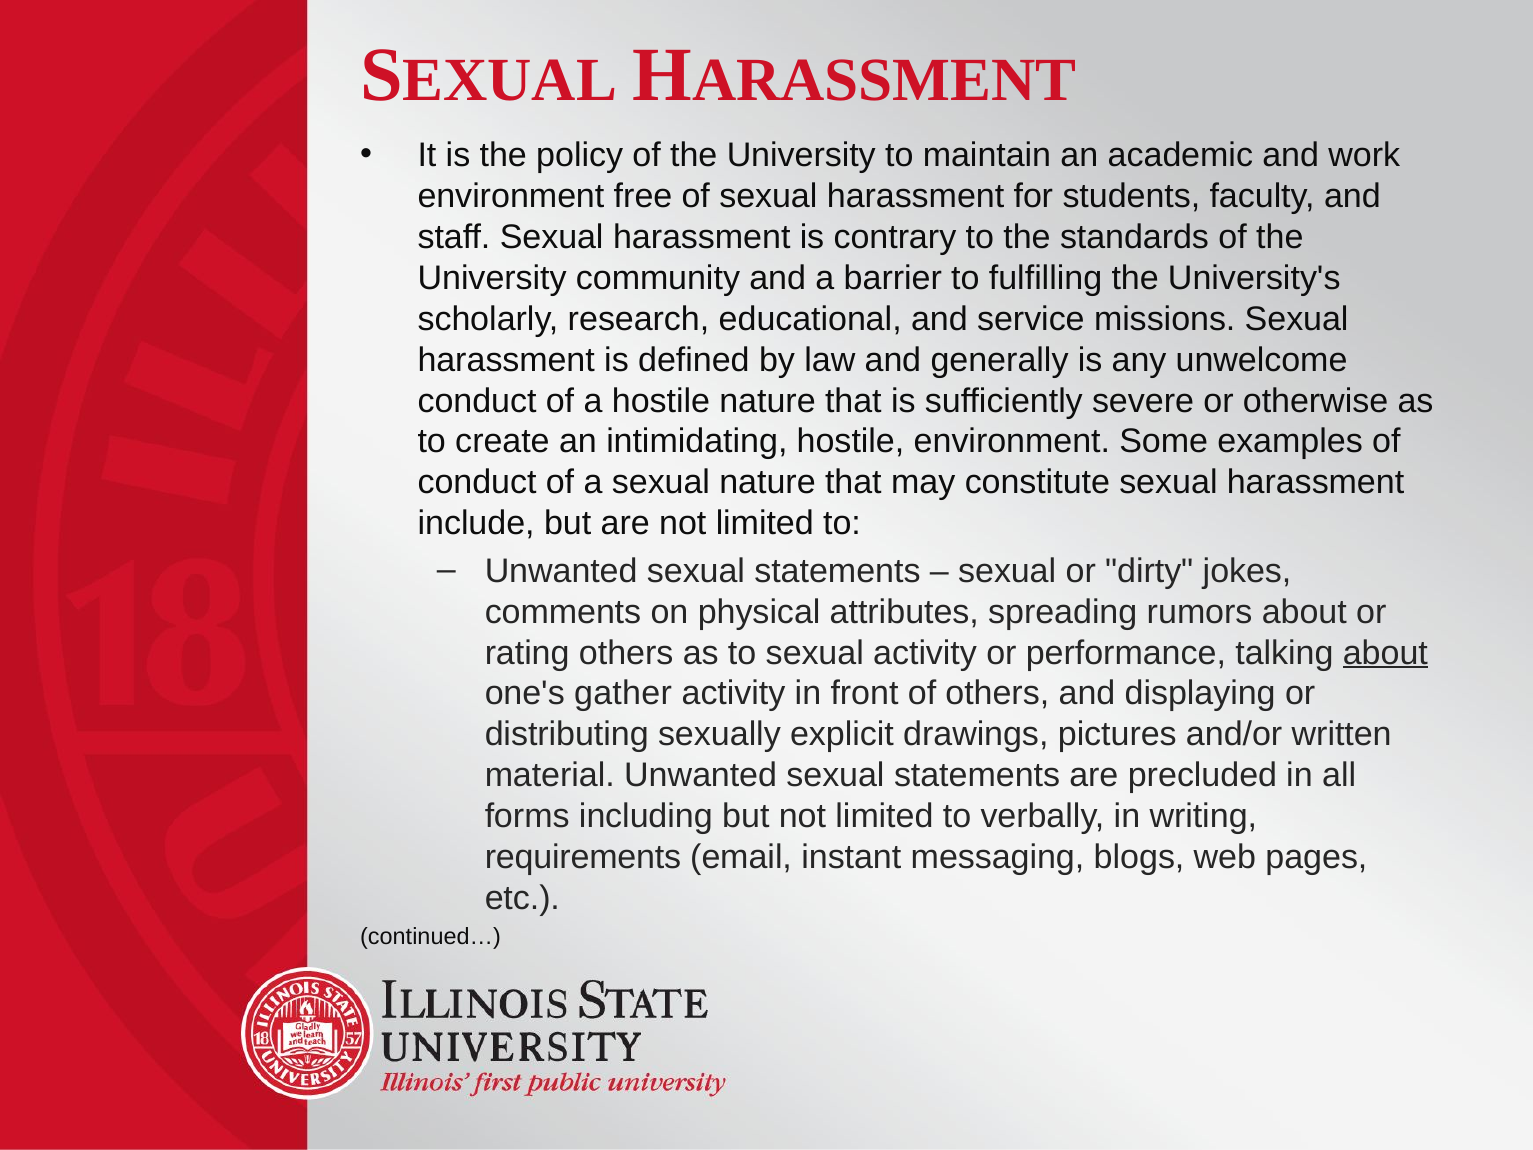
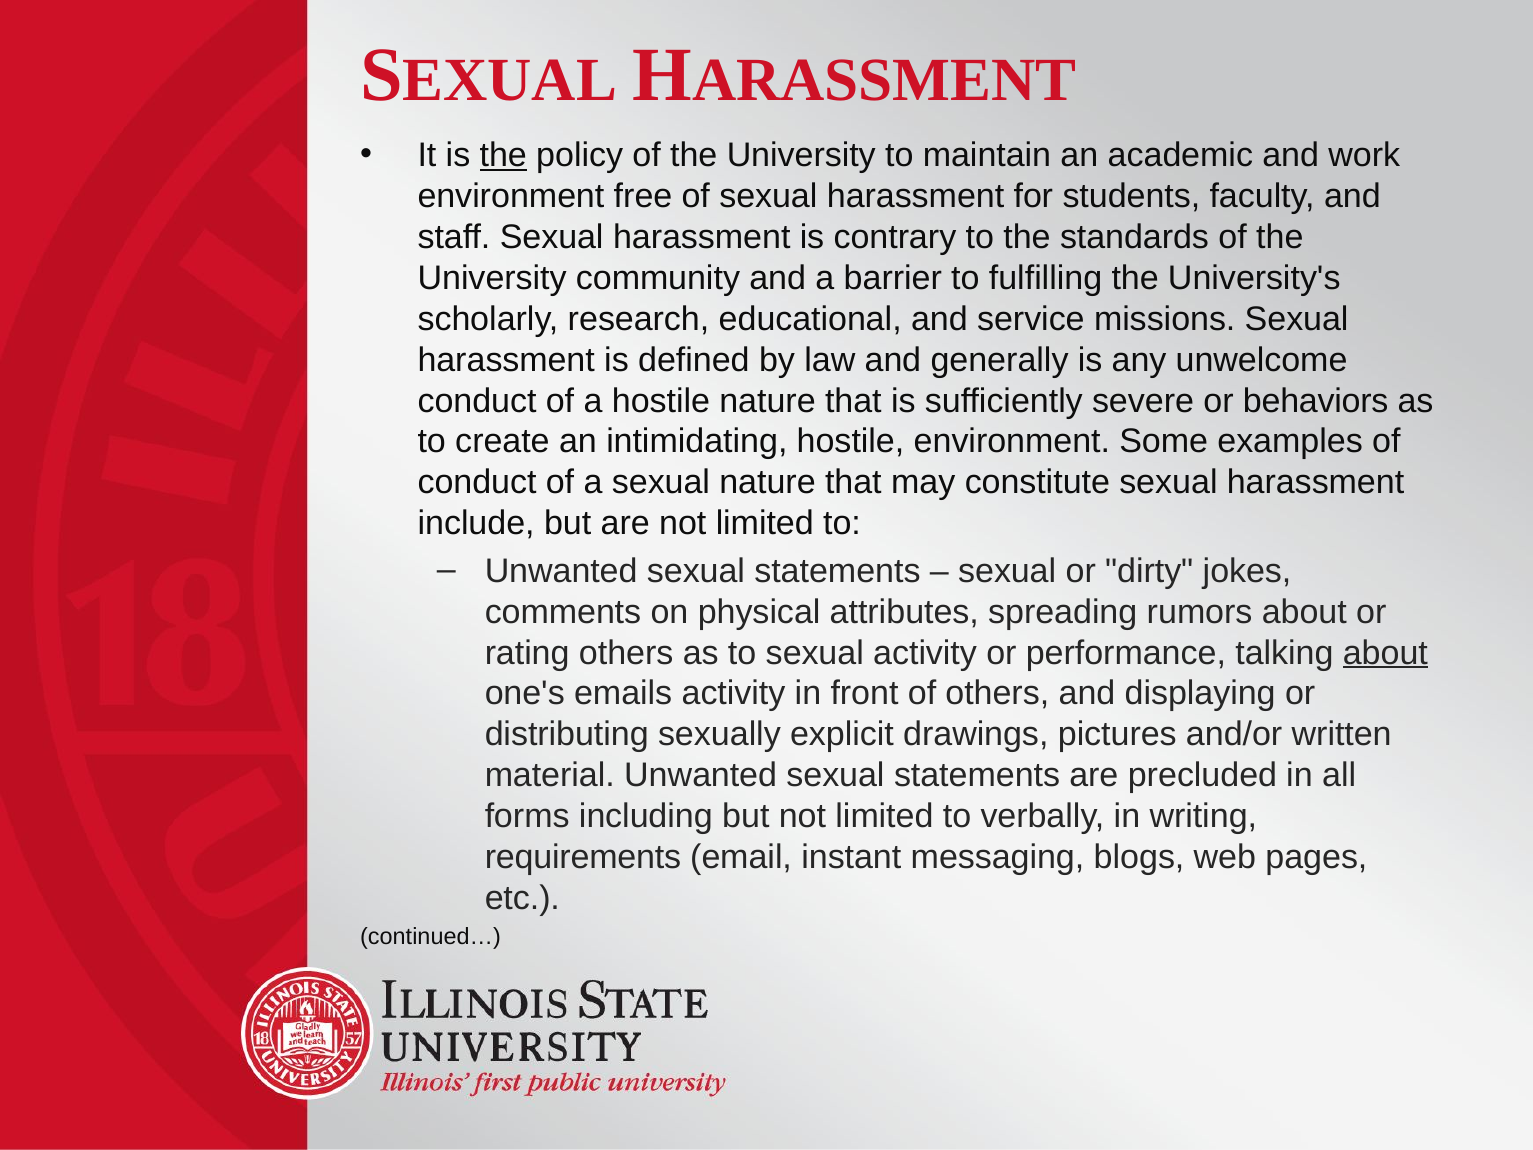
the underline: none -> present (503, 156)
otherwise: otherwise -> behaviors (1316, 401)
gather: gather -> emails (623, 694)
